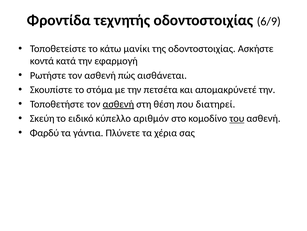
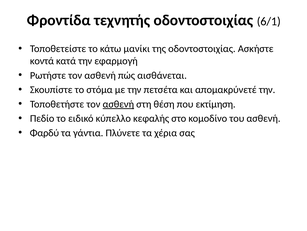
6/9: 6/9 -> 6/1 (269, 21)
διατηρεί: διατηρεί -> εκτίμηση (216, 104)
Σκεύη: Σκεύη -> Πεδίο (42, 118)
αριθμόν: αριθμόν -> κεφαλής (151, 118)
του underline: present -> none (237, 118)
